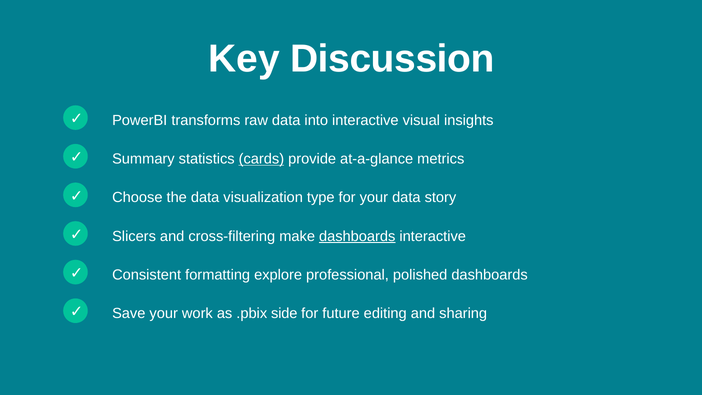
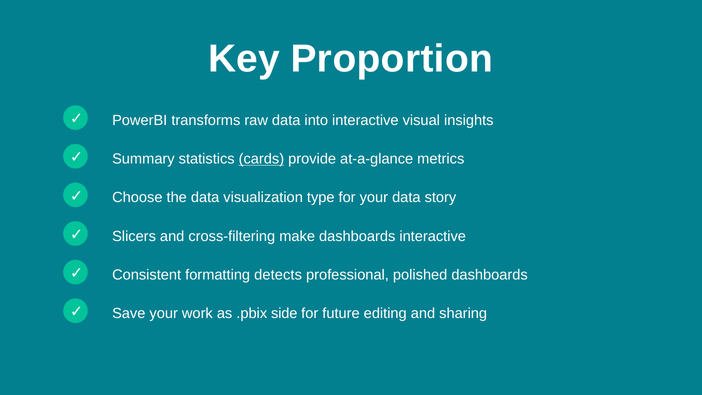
Discussion: Discussion -> Proportion (392, 59)
dashboards underline: present -> none (357, 236)
explore: explore -> detects (278, 275)
